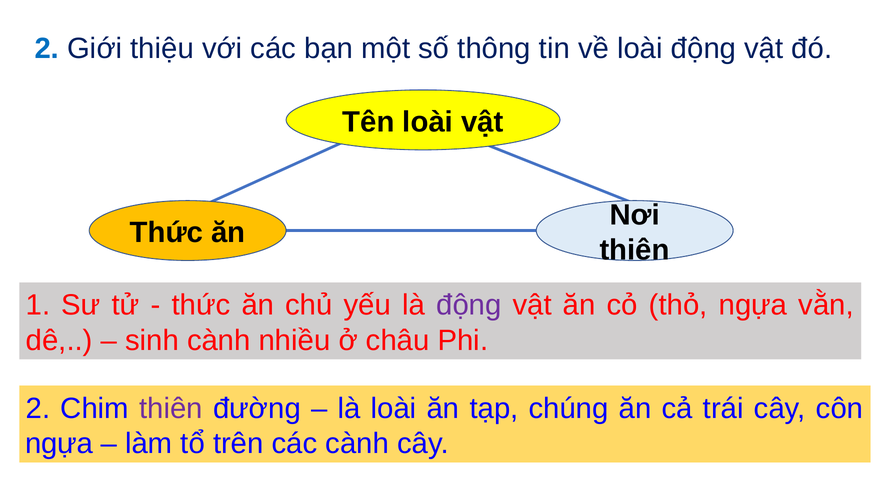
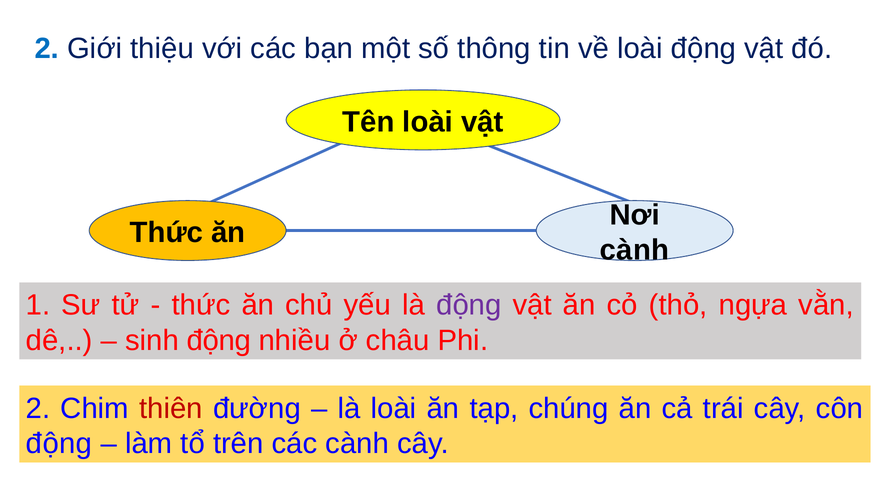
thiên: thiên -> cành (634, 250)
sinh cành: cành -> động (219, 340)
thiên colour: purple -> red (171, 408)
ngựa: ngựa -> động (59, 443)
